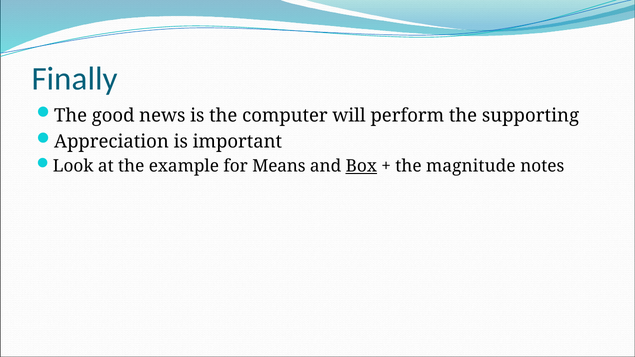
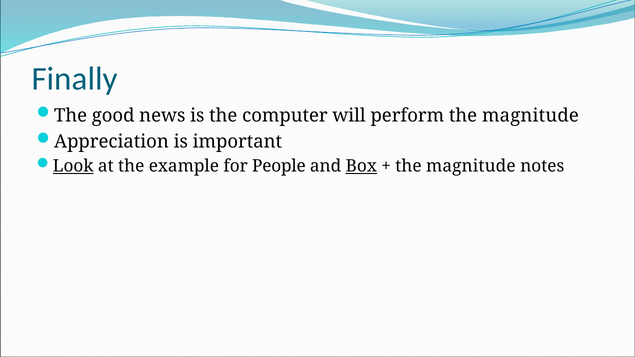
perform the supporting: supporting -> magnitude (530, 116)
Look underline: none -> present (73, 166)
Means: Means -> People (279, 166)
